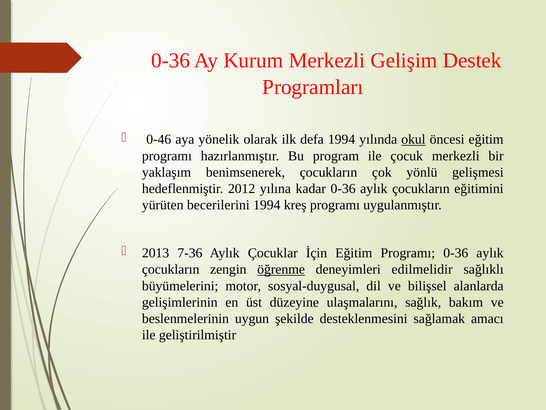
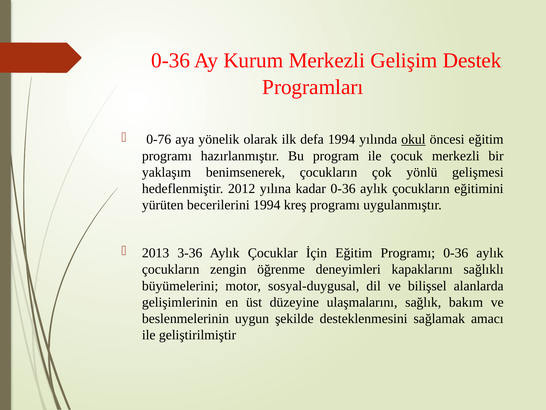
0-46: 0-46 -> 0-76 (159, 139)
7-36: 7-36 -> 3-36 (190, 253)
öğrenme underline: present -> none (281, 269)
edilmelidir: edilmelidir -> kapaklarını (422, 269)
